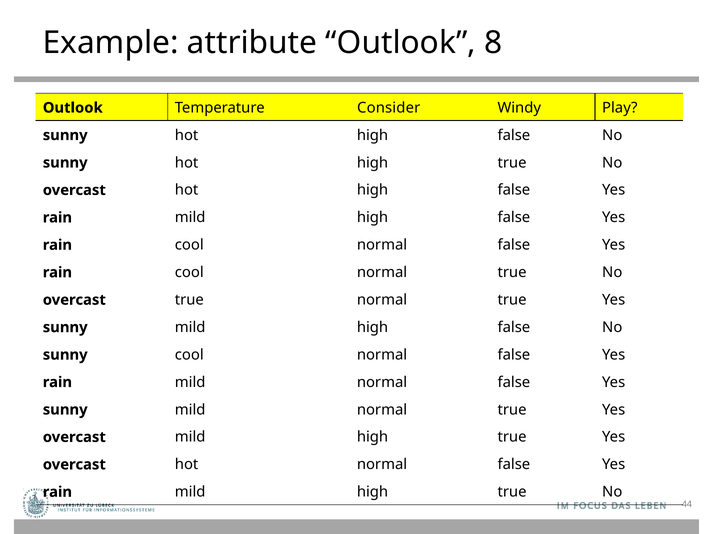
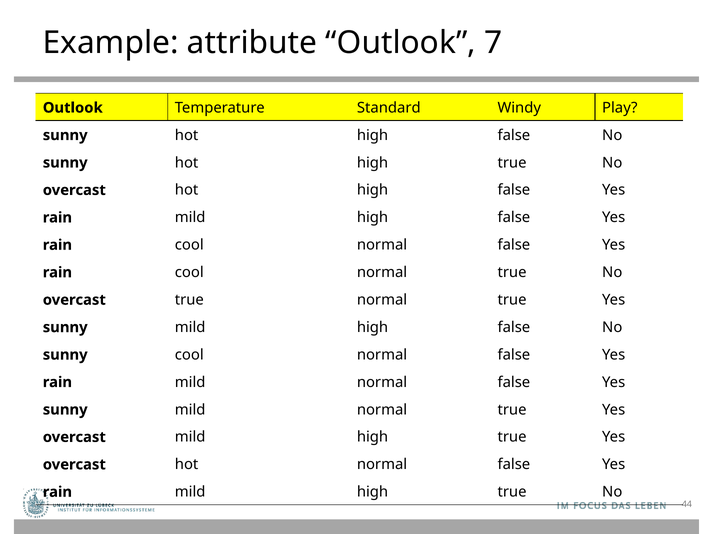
8: 8 -> 7 (493, 43)
Consider: Consider -> Standard (389, 108)
